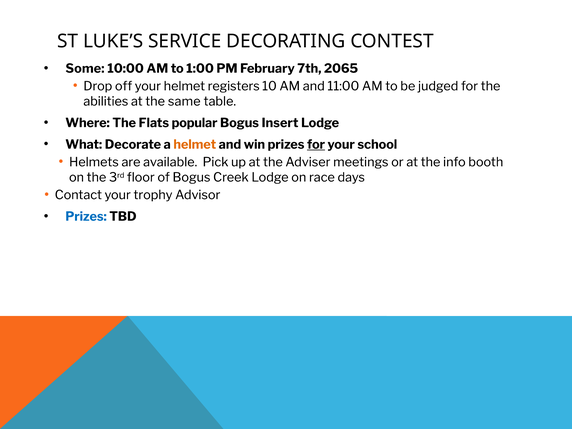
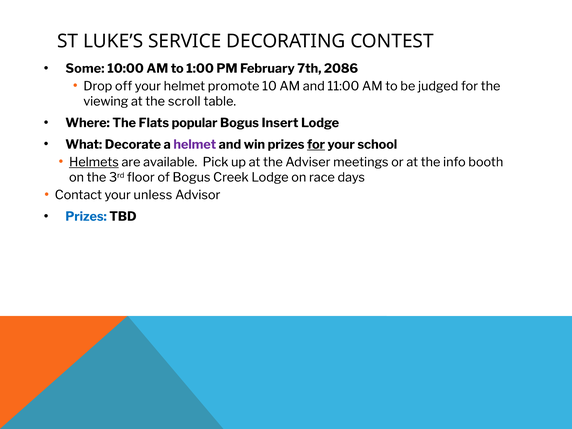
2065: 2065 -> 2086 (341, 69)
registers: registers -> promote (234, 86)
abilities: abilities -> viewing (106, 101)
same: same -> scroll (184, 101)
helmet colour: orange -> purple (195, 145)
Helmets underline: none -> present (94, 162)
trophy: trophy -> unless (153, 195)
